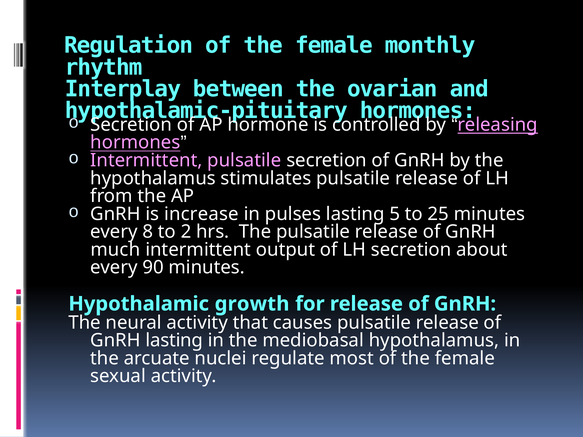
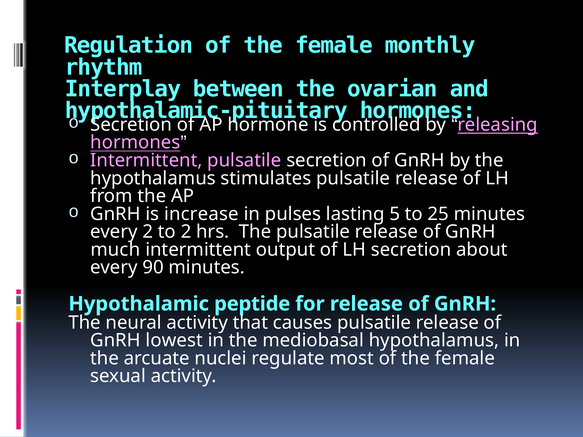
every 8: 8 -> 2 (148, 232)
growth: growth -> peptide (252, 304)
GnRH lasting: lasting -> lowest (174, 341)
